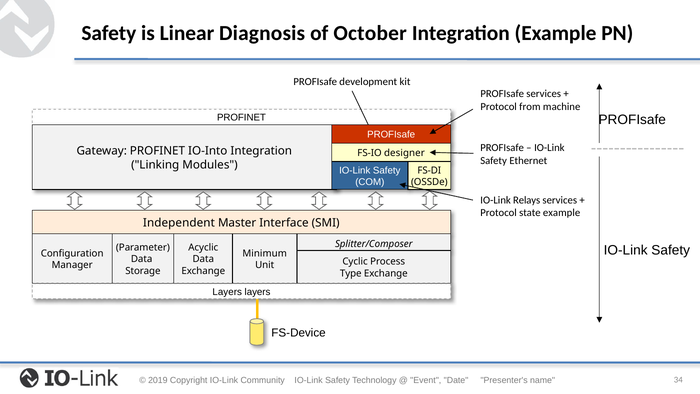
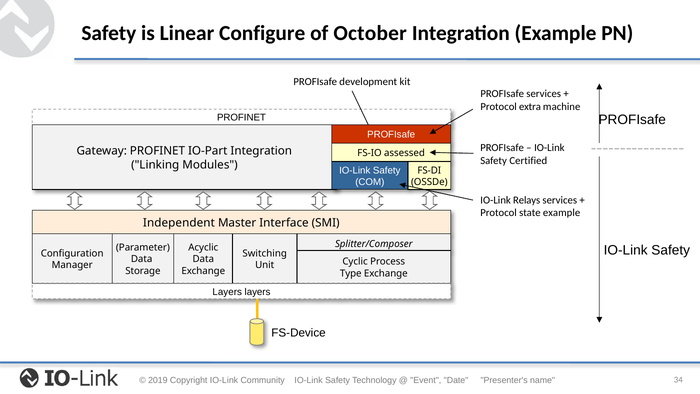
Diagnosis: Diagnosis -> Configure (262, 33)
from: from -> extra (530, 107)
IO-Into: IO-Into -> IO-Part (208, 151)
designer: designer -> assessed (404, 153)
Ethernet: Ethernet -> Certified (528, 160)
Minimum: Minimum -> Switching (265, 253)
